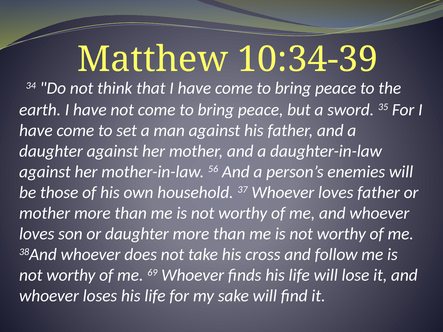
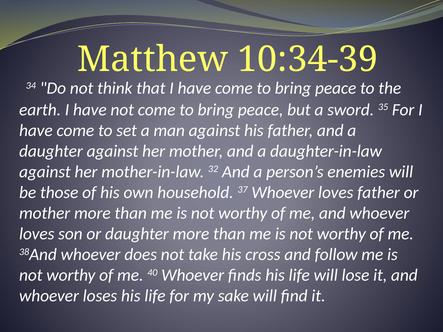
56: 56 -> 32 (213, 169)
69: 69 -> 40 (152, 273)
